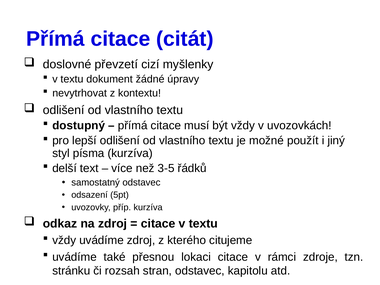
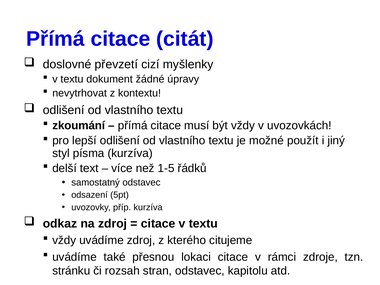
dostupný: dostupný -> zkoumání (79, 125)
3-5: 3-5 -> 1-5 (166, 168)
